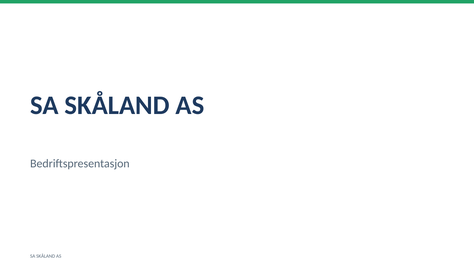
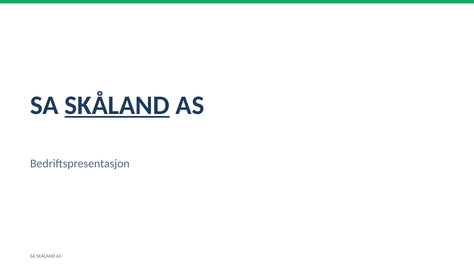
SKÅLAND underline: none -> present (117, 105)
